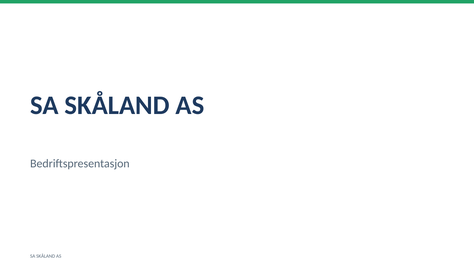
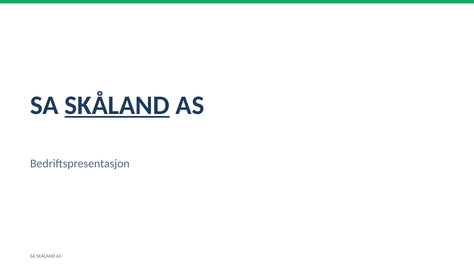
SKÅLAND underline: none -> present (117, 105)
